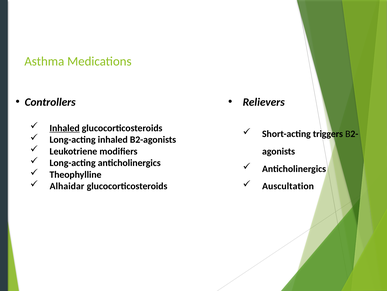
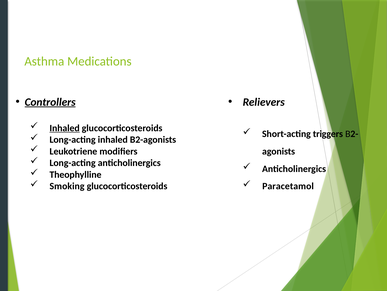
Controllers underline: none -> present (50, 102)
Alhaidar: Alhaidar -> Smoking (67, 186)
Auscultation: Auscultation -> Paracetamol (288, 186)
